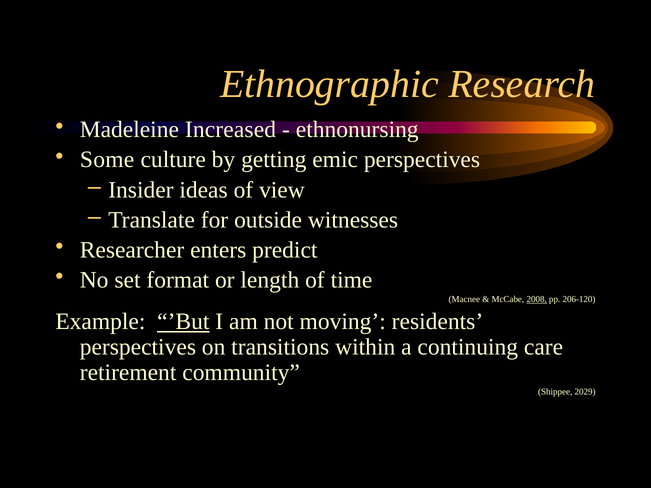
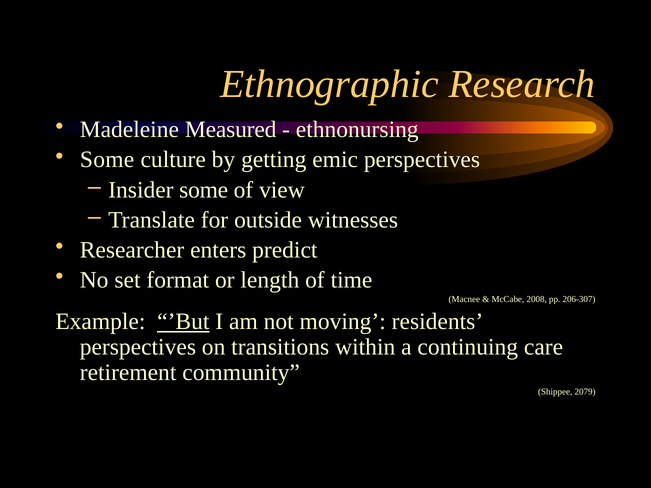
Increased: Increased -> Measured (231, 130)
Insider ideas: ideas -> some (204, 190)
2008 underline: present -> none (537, 300)
206-120: 206-120 -> 206-307 (579, 300)
2029: 2029 -> 2079 (585, 392)
